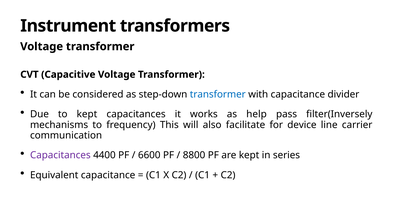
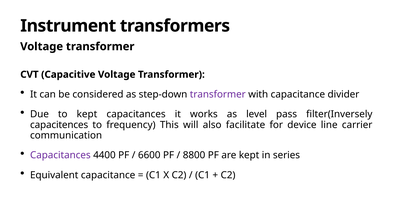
transformer colour: blue -> purple (218, 94)
help: help -> level (257, 114)
mechanisms: mechanisms -> capacitences (59, 125)
